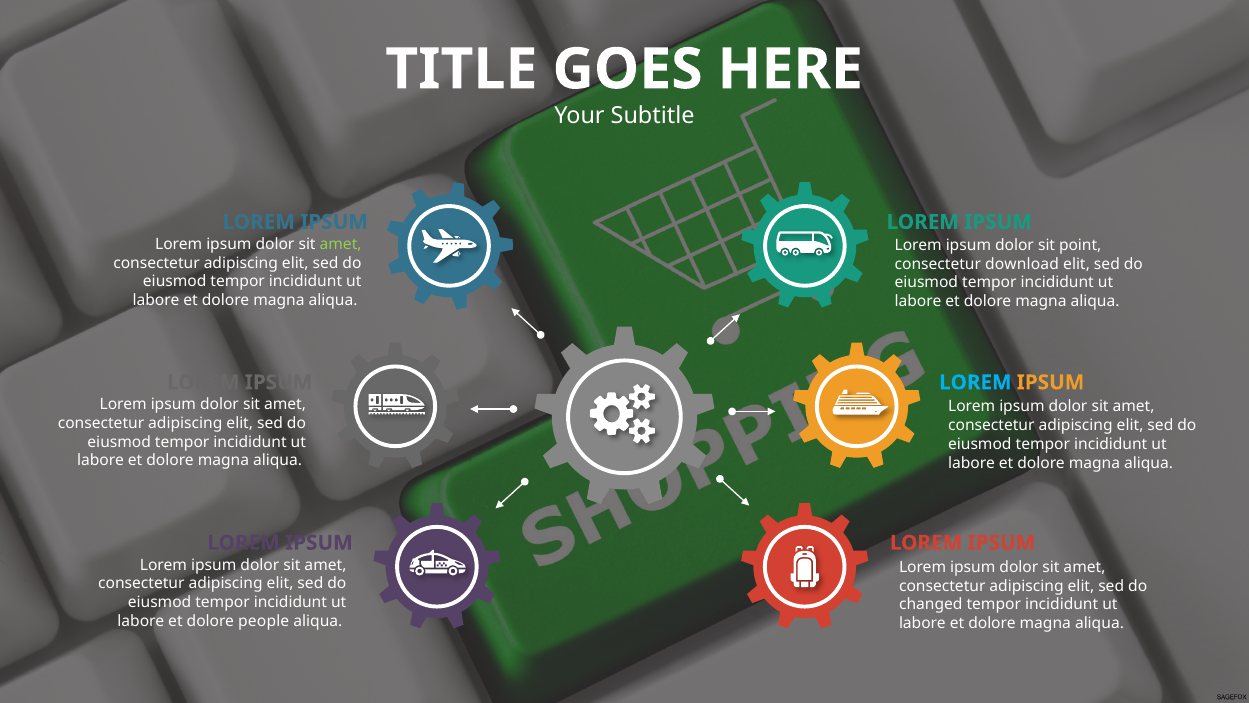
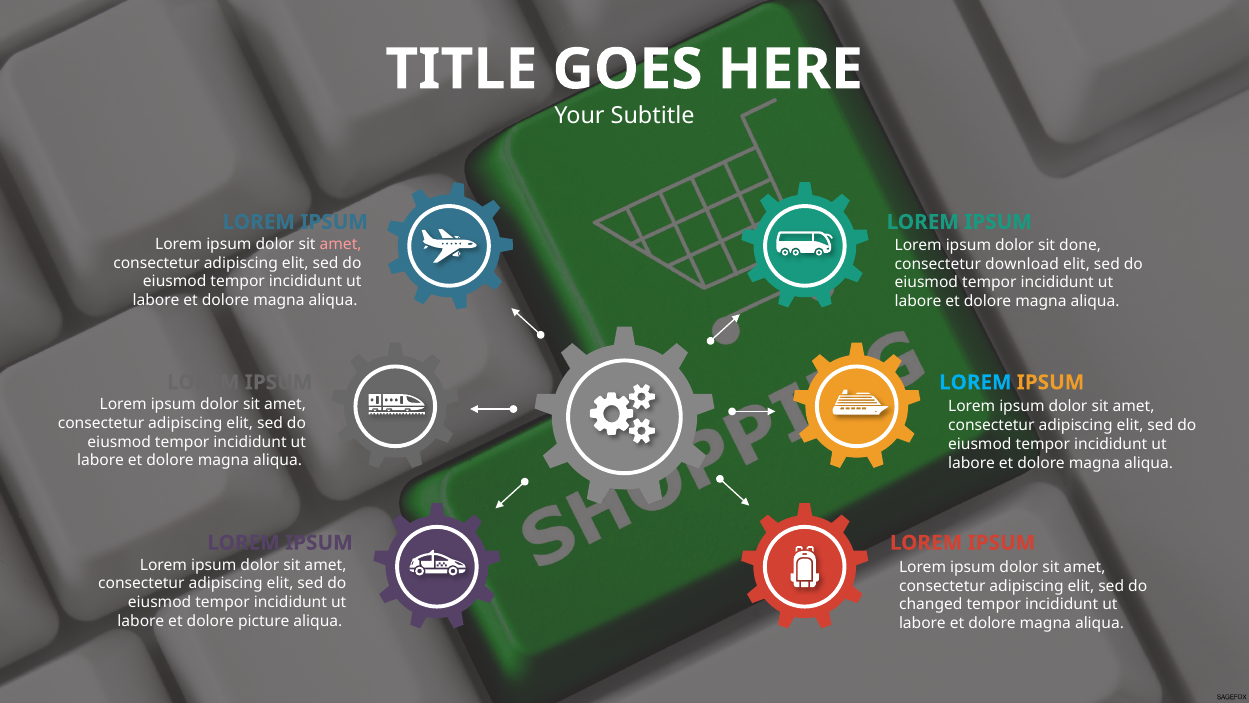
amet colour: light green -> pink (341, 244)
point: point -> done (1080, 245)
people: people -> picture (264, 621)
